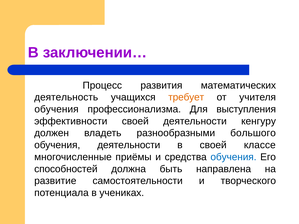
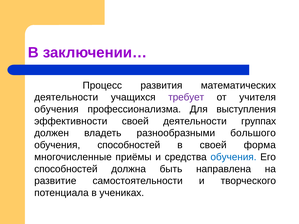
деятельность: деятельность -> деятельности (66, 97)
требует colour: orange -> purple (186, 97)
кенгуру: кенгуру -> группах (259, 121)
обучения деятельности: деятельности -> способностей (129, 145)
классе: классе -> форма (260, 145)
